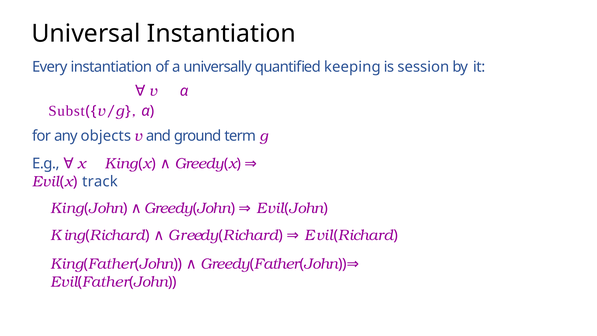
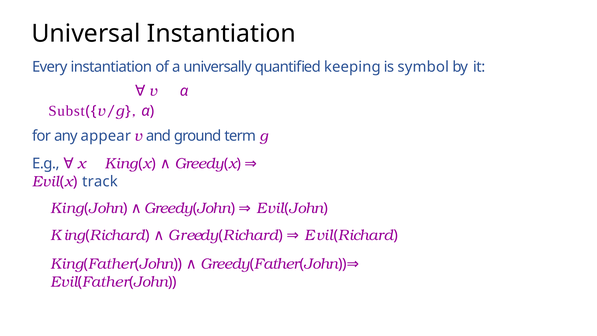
session: session -> symbol (423, 67)
objects: objects -> appear (106, 136)
